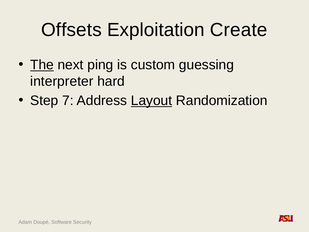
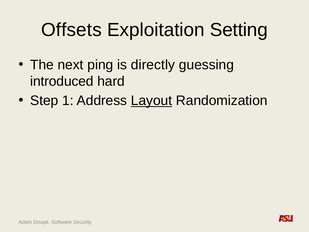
Create: Create -> Setting (239, 30)
The underline: present -> none (42, 65)
custom: custom -> directly (153, 65)
interpreter: interpreter -> introduced (62, 81)
7: 7 -> 1 (68, 101)
